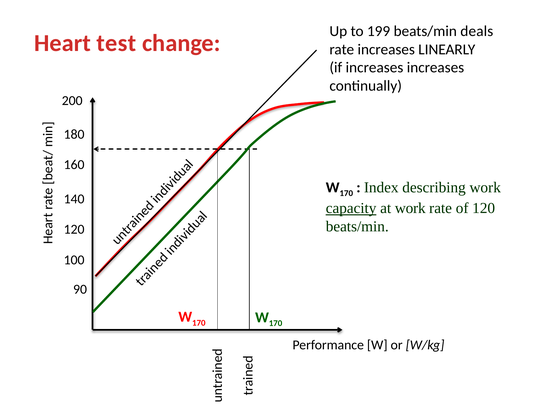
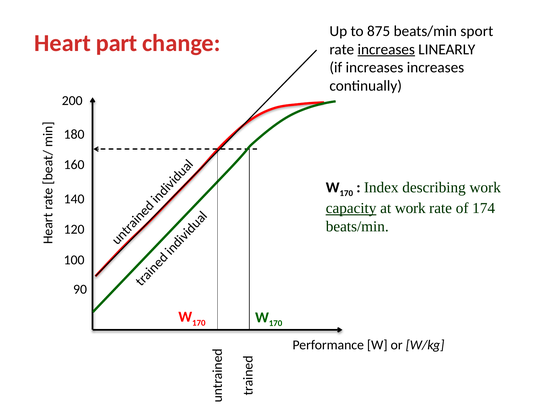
199: 199 -> 875 (379, 31)
deals: deals -> sport (477, 31)
test: test -> part (117, 43)
increases underline: none -> present (386, 49)
of 120: 120 -> 174 (484, 208)
